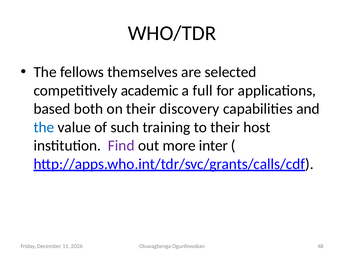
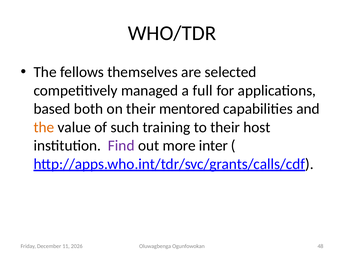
academic: academic -> managed (150, 91)
discovery: discovery -> mentored (190, 109)
the colour: blue -> orange (44, 127)
